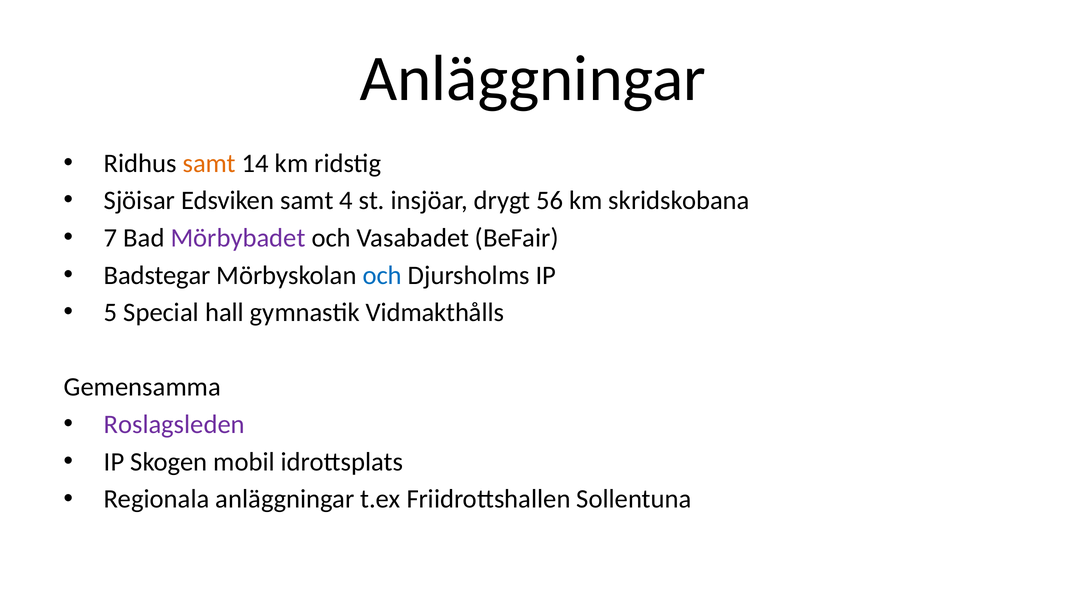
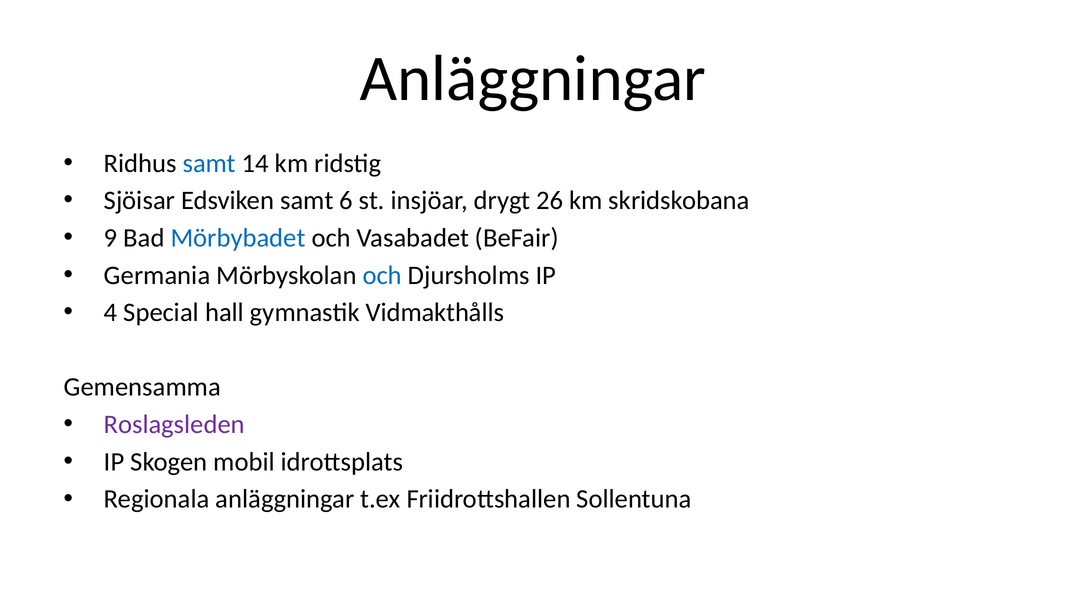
samt colour: orange -> blue (209, 163)
4: 4 -> 6 (346, 200)
56: 56 -> 26 (550, 200)
7: 7 -> 9 (111, 238)
Mörbybadet colour: purple -> blue (238, 238)
Badstegar: Badstegar -> Germania (157, 275)
5: 5 -> 4 (111, 312)
